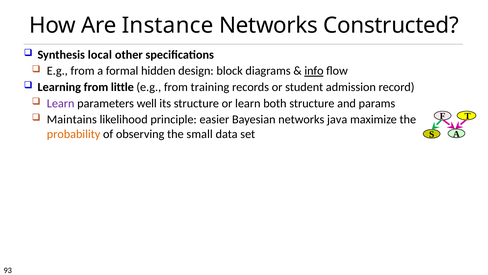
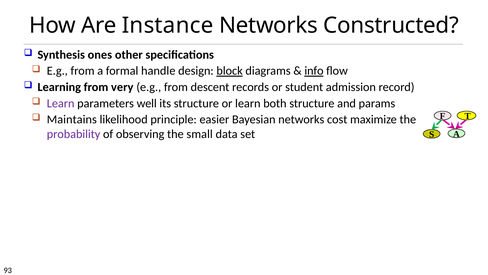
local: local -> ones (100, 55)
hidden: hidden -> handle (158, 71)
block underline: none -> present (230, 71)
little: little -> very (122, 87)
training: training -> descent (210, 87)
java: java -> cost (337, 119)
probability colour: orange -> purple (74, 134)
